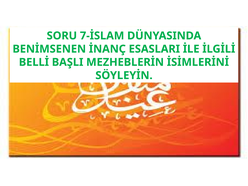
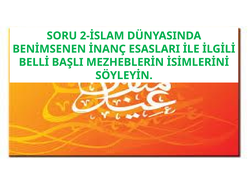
7-İSLAM: 7-İSLAM -> 2-İSLAM (102, 36)
